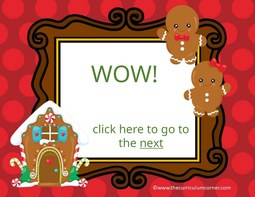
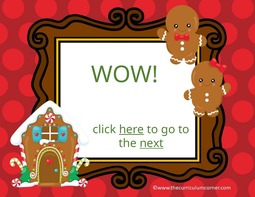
here underline: none -> present (132, 129)
